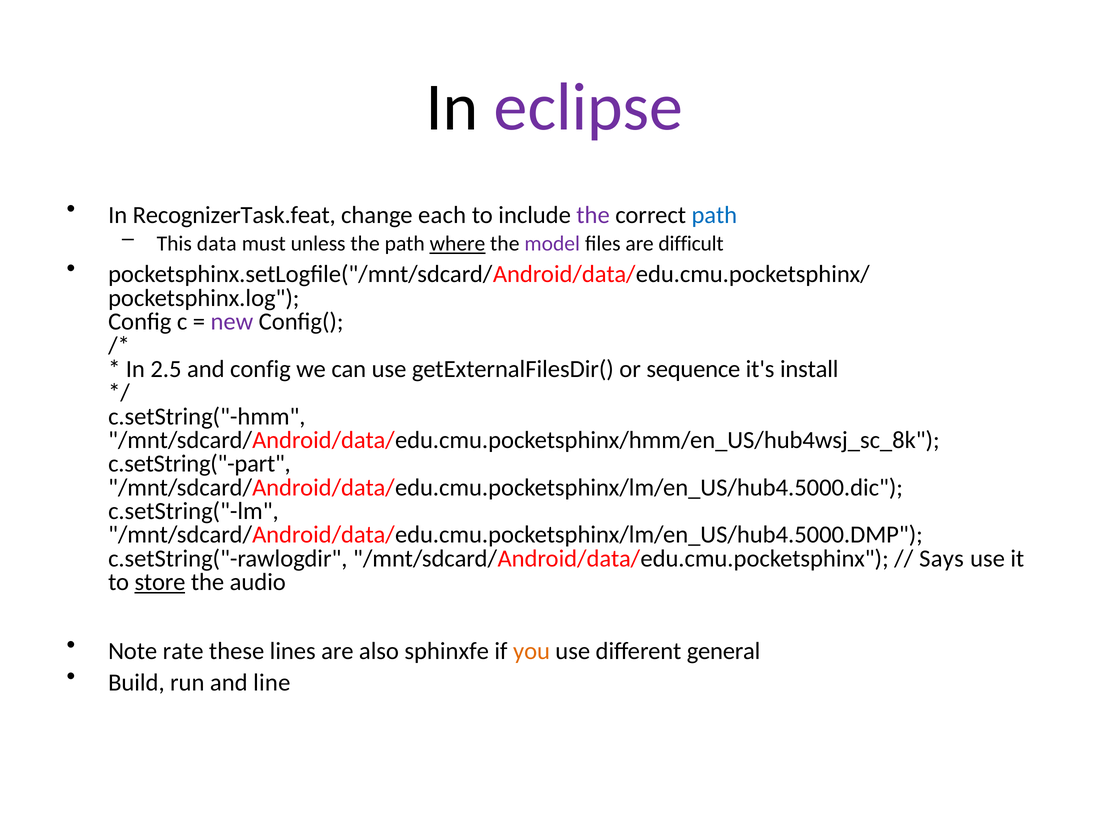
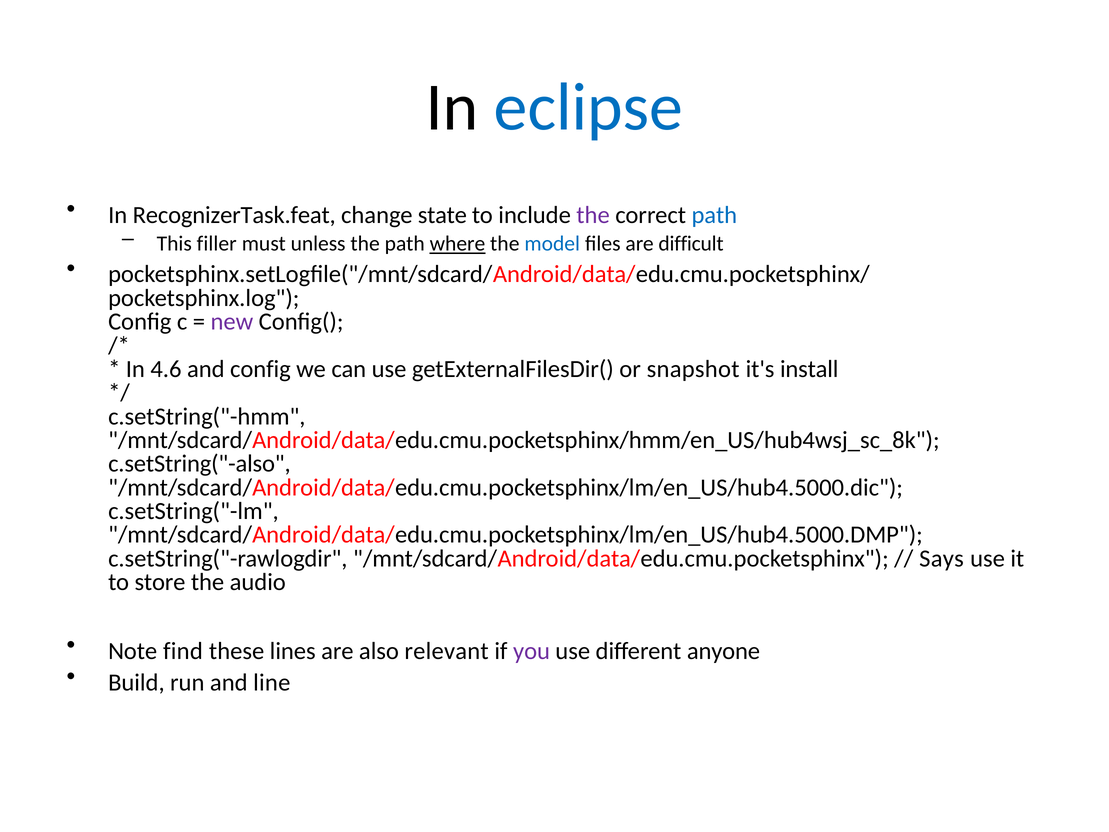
eclipse colour: purple -> blue (588, 107)
each: each -> state (442, 215)
data: data -> filler (217, 244)
model colour: purple -> blue (552, 244)
2.5: 2.5 -> 4.6 (166, 369)
sequence: sequence -> snapshot (693, 369)
c.setString("-part: c.setString("-part -> c.setString("-also (199, 464)
store underline: present -> none (160, 582)
rate: rate -> find (183, 651)
sphinxfe: sphinxfe -> relevant (447, 651)
you colour: orange -> purple (532, 651)
general: general -> anyone (723, 651)
